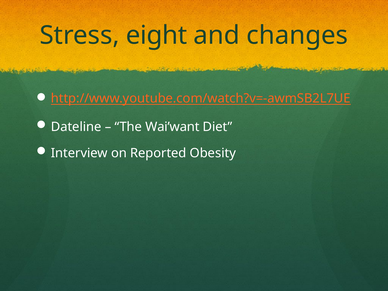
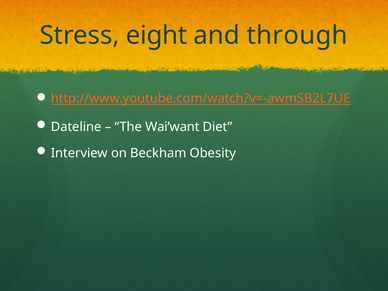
changes: changes -> through (297, 35)
Reported: Reported -> Beckham (158, 153)
